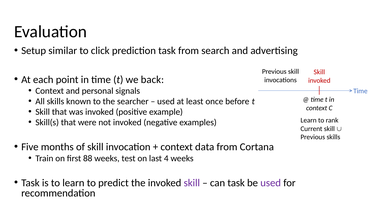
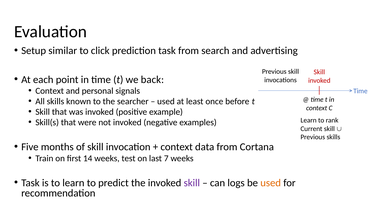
88: 88 -> 14 (88, 158)
4: 4 -> 7 (166, 158)
can task: task -> logs (236, 183)
used colour: purple -> orange (271, 183)
